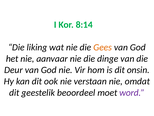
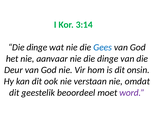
8:14: 8:14 -> 3:14 (84, 25)
liking: liking -> dinge (37, 47)
Gees colour: orange -> blue (103, 47)
